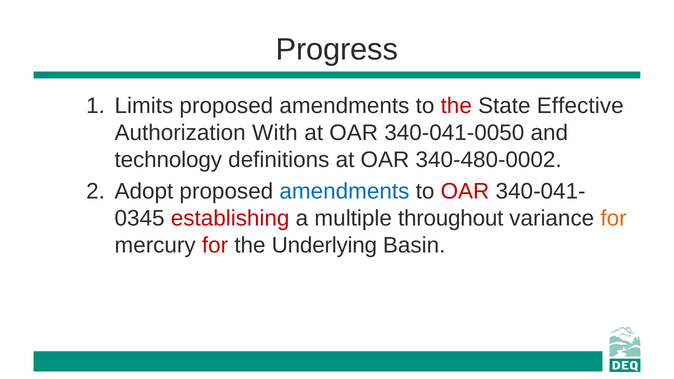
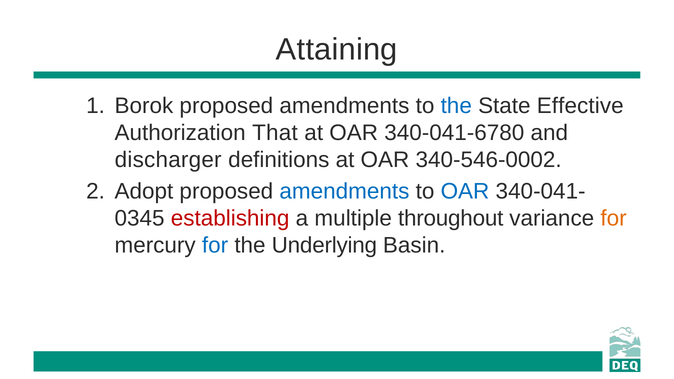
Progress: Progress -> Attaining (337, 50)
Limits: Limits -> Borok (144, 106)
the colour: red -> blue (456, 106)
With: With -> That (275, 133)
340-041-0050: 340-041-0050 -> 340-041-6780 (454, 133)
technology: technology -> discharger (168, 160)
340-480-0002: 340-480-0002 -> 340-546-0002 (489, 160)
OAR colour: red -> blue (465, 192)
for colour: red -> blue (215, 245)
